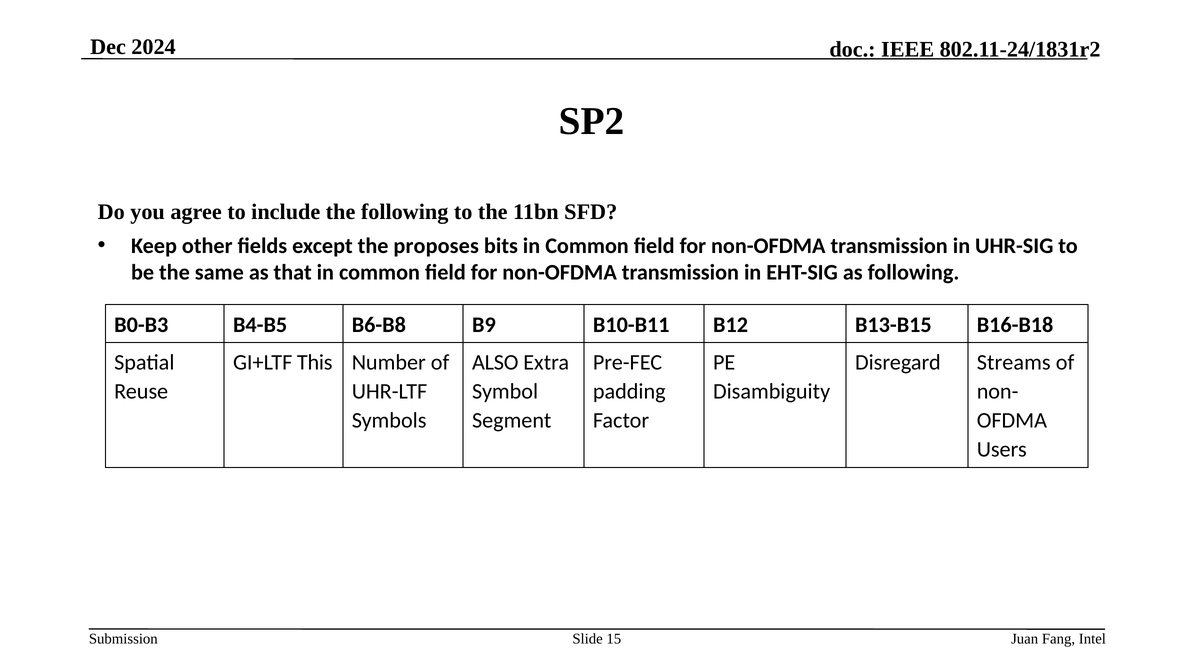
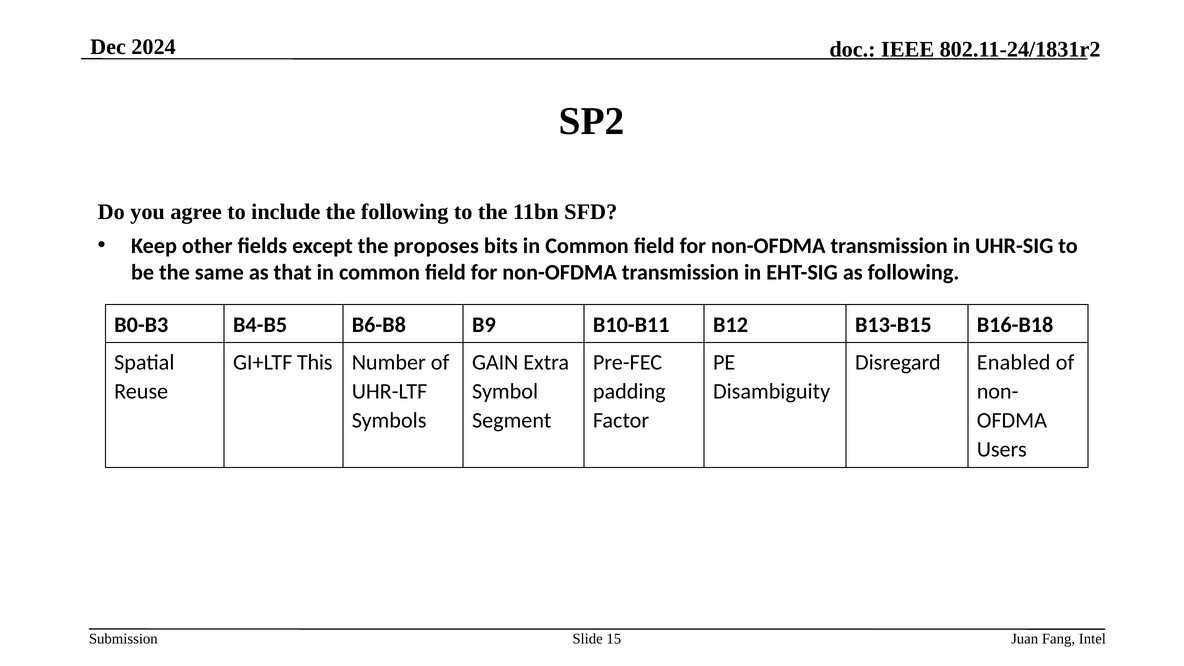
ALSO: ALSO -> GAIN (495, 363)
Streams: Streams -> Enabled (1014, 363)
